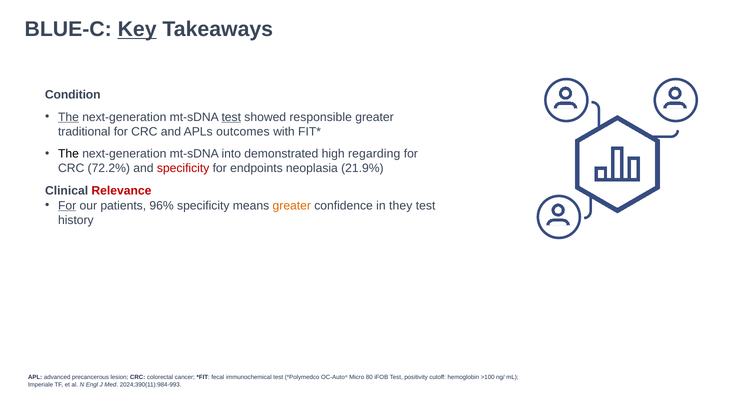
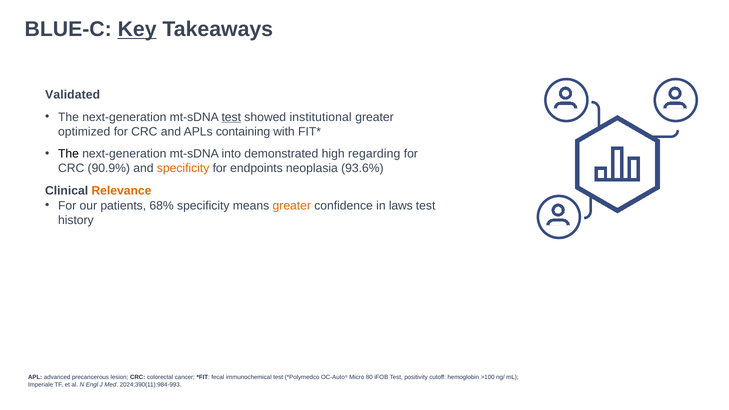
Condition: Condition -> Validated (73, 95)
The underline: present -> none (68, 117)
responsible: responsible -> institutional (321, 117)
traditional: traditional -> optimized (84, 132)
outcomes: outcomes -> containing (243, 132)
72.2%: 72.2% -> 90.9% (109, 168)
specificity colour: red -> orange (183, 168)
21.9%: 21.9% -> 93.6% (362, 168)
Relevance colour: red -> orange (121, 191)
For underline: present -> none (67, 206)
96%: 96% -> 68% (162, 206)
they: they -> laws (401, 206)
